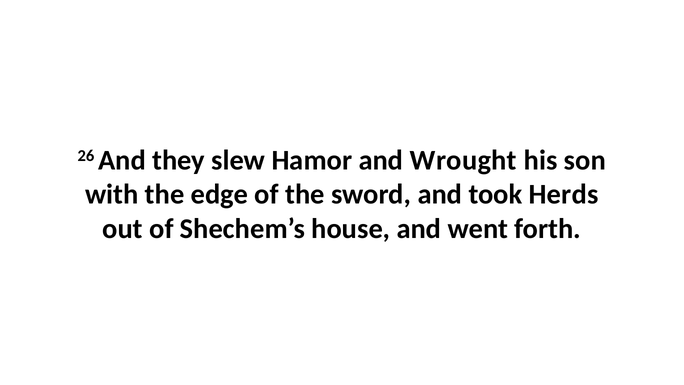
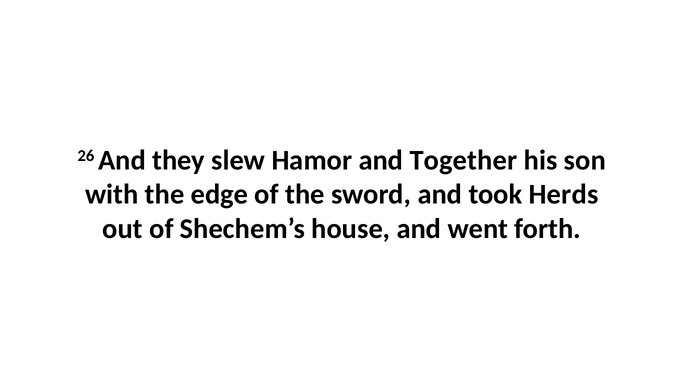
Wrought: Wrought -> Together (463, 160)
